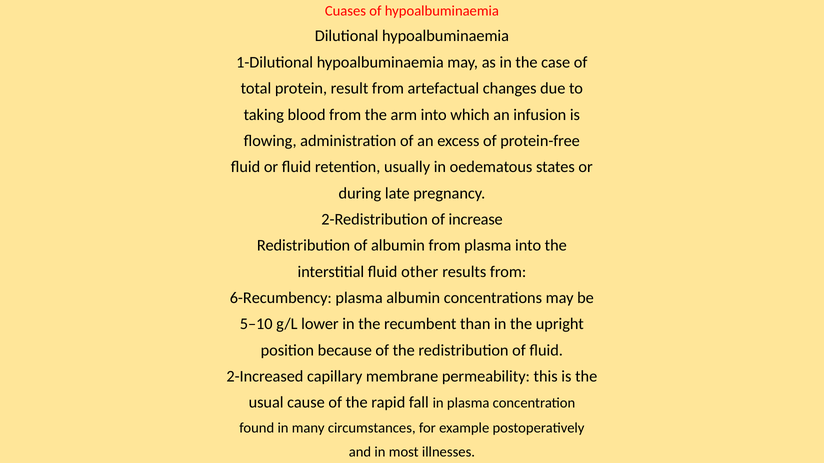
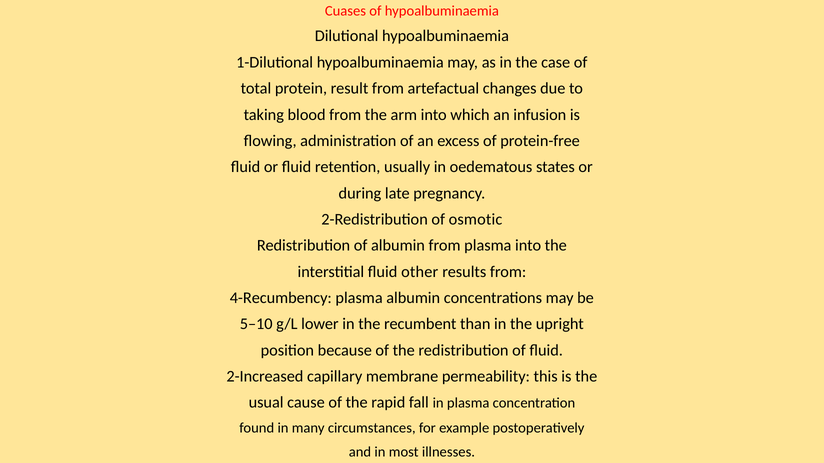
increase: increase -> osmotic (475, 220)
6-Recumbency: 6-Recumbency -> 4-Recumbency (281, 298)
